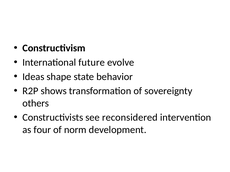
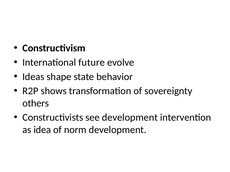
see reconsidered: reconsidered -> development (130, 118)
four: four -> idea (42, 130)
